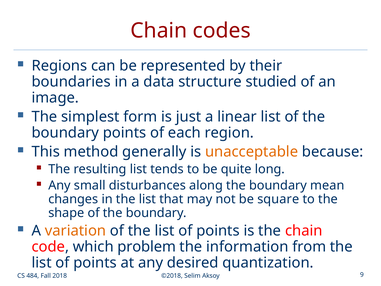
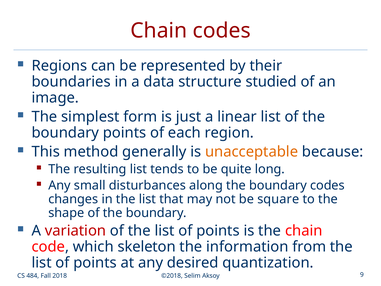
boundary mean: mean -> codes (327, 185)
variation colour: orange -> red (76, 231)
problem: problem -> skeleton (147, 247)
